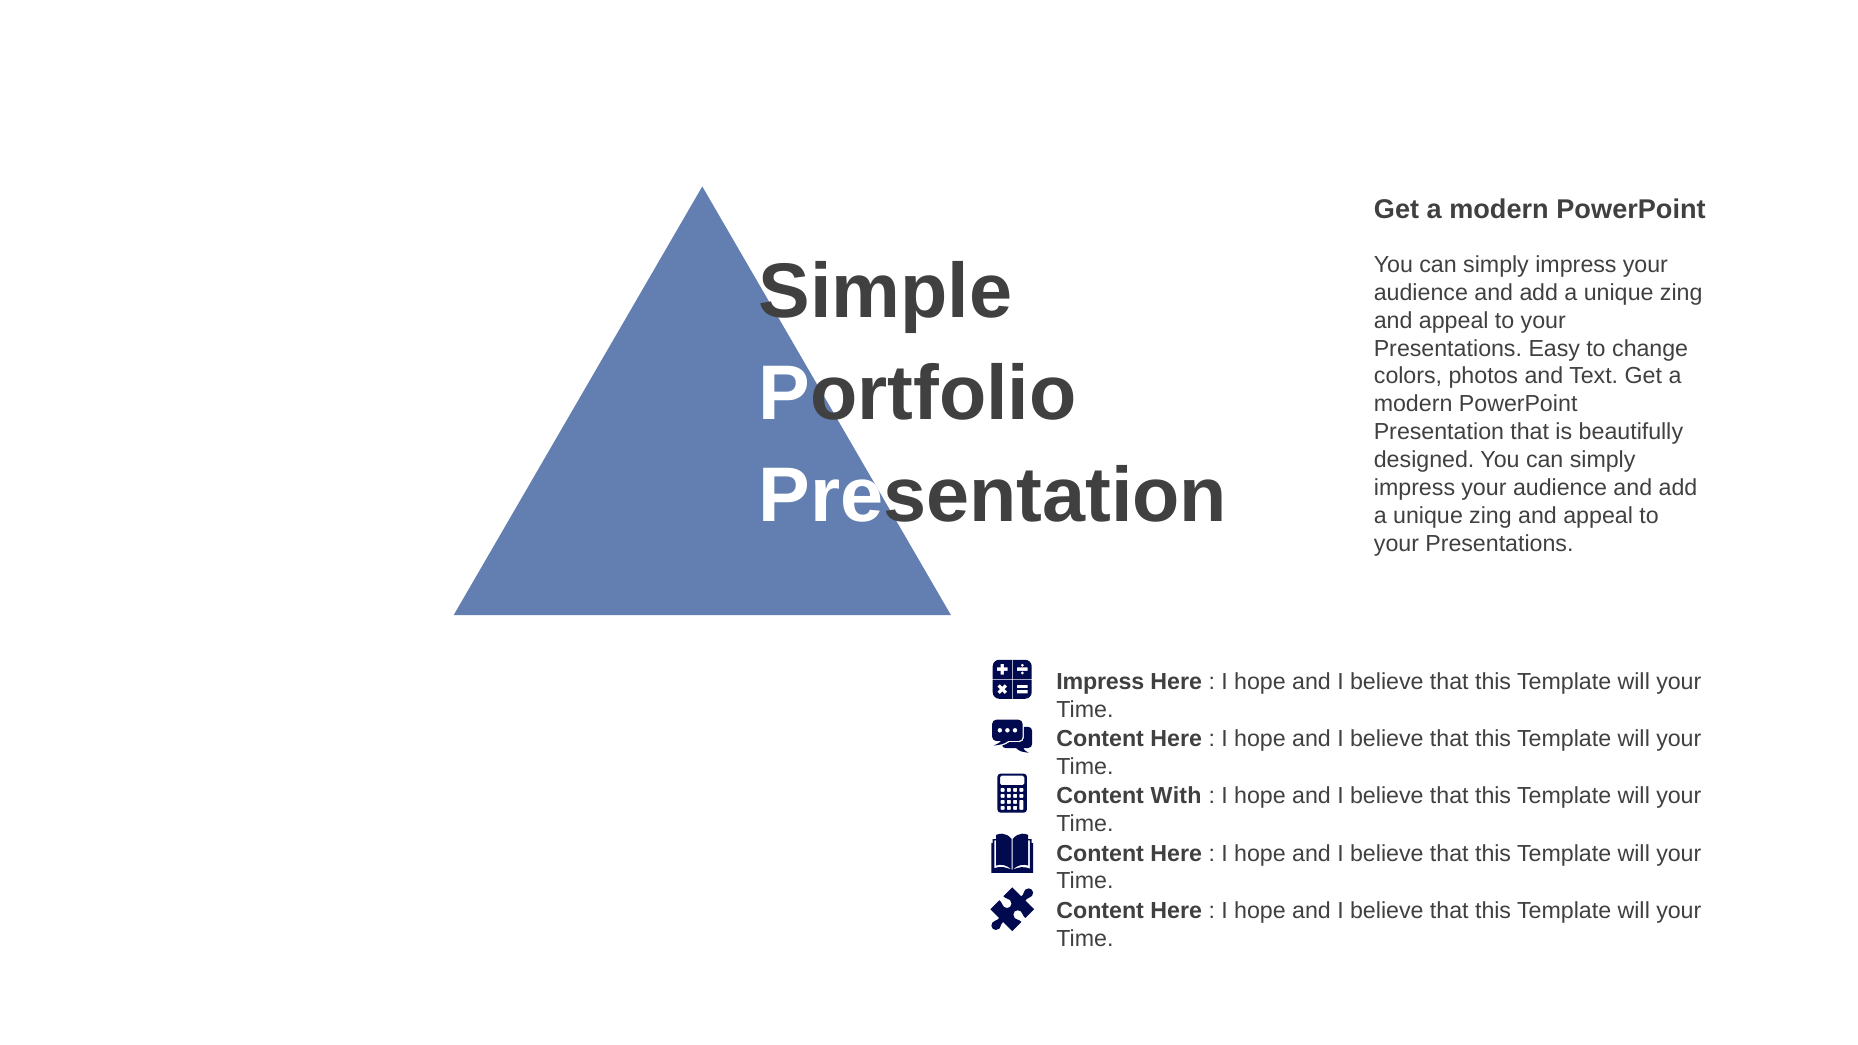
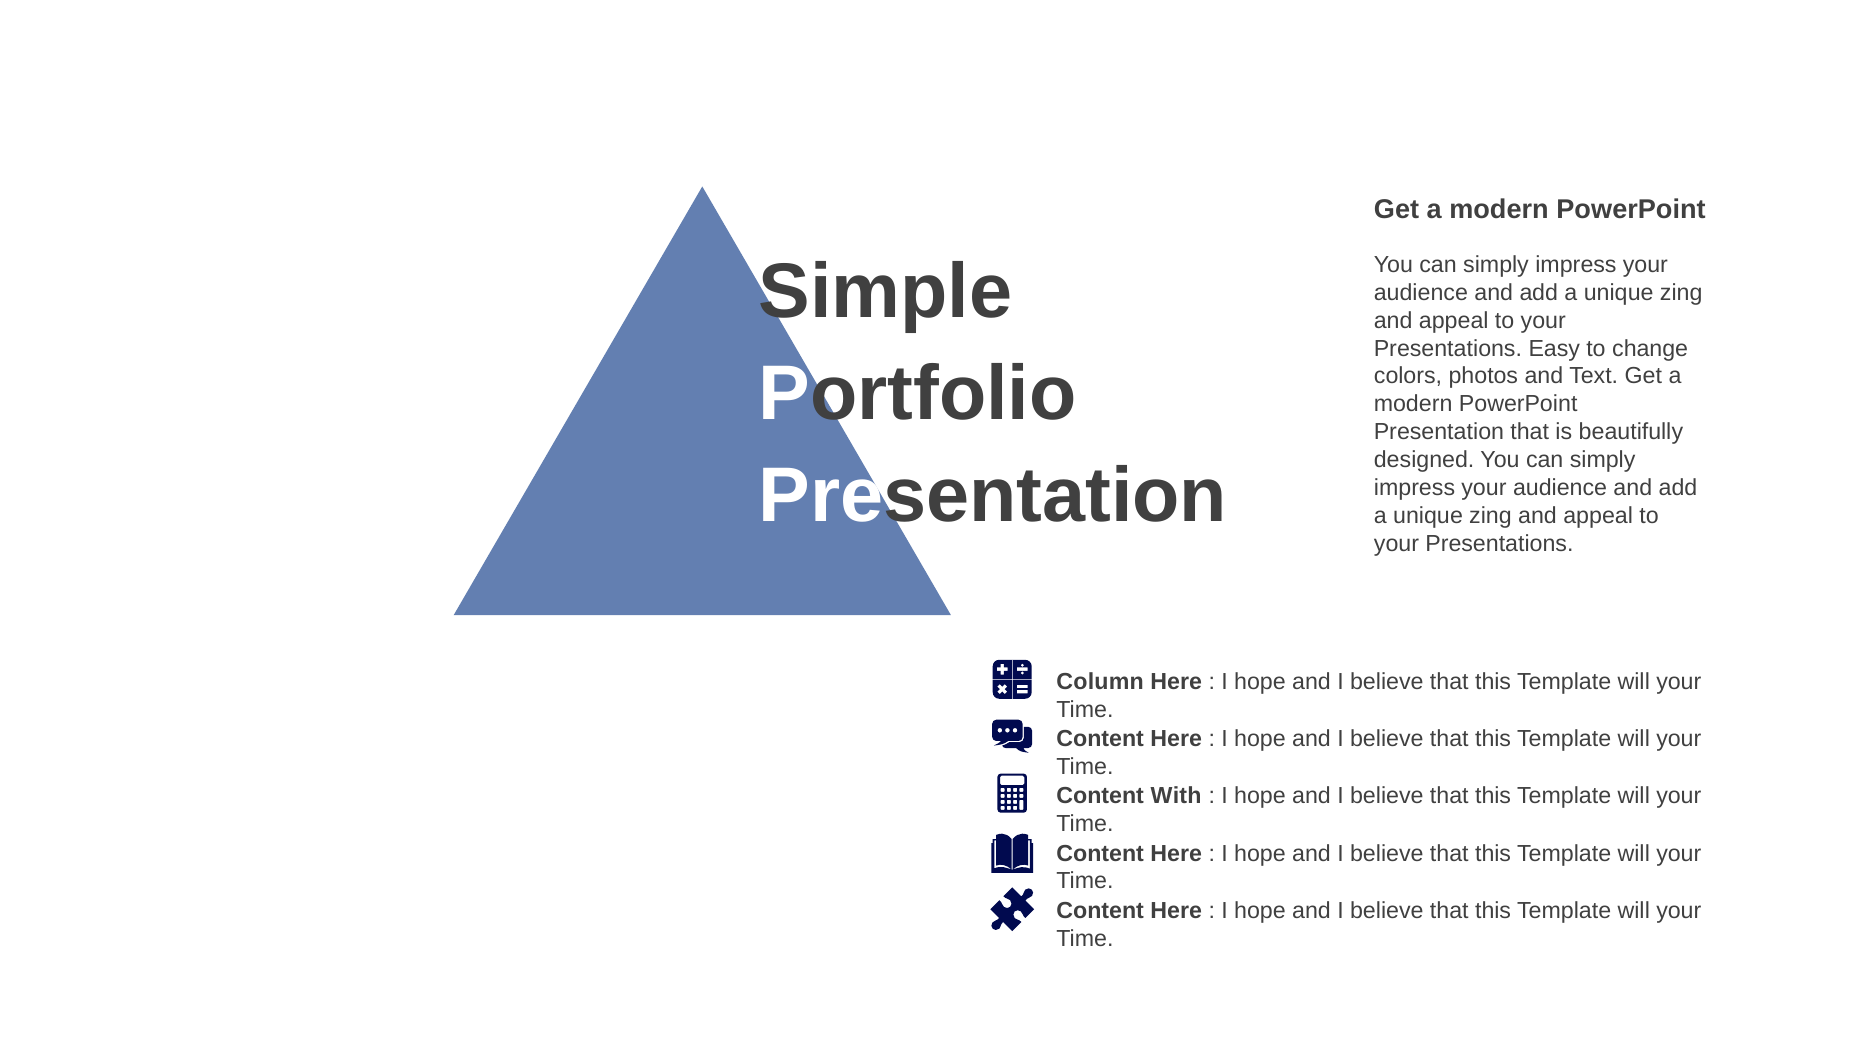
Impress: Impress -> Column (1100, 682)
